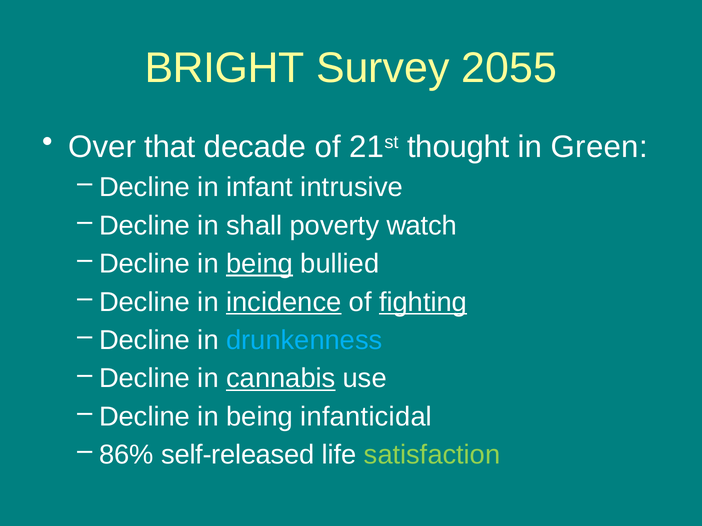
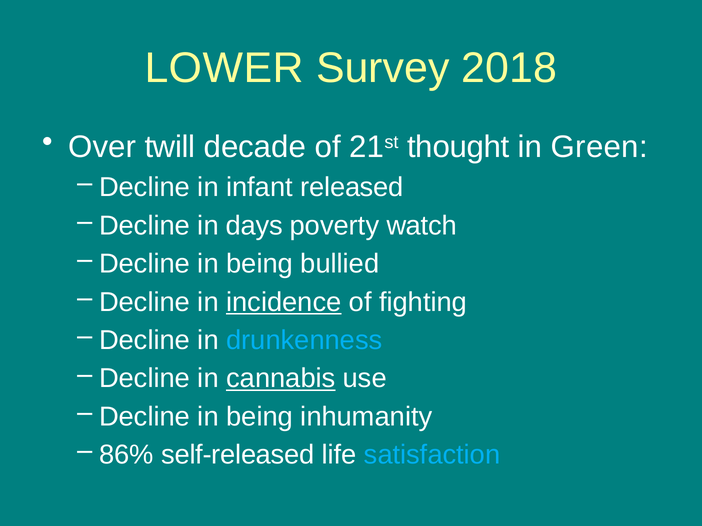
BRIGHT: BRIGHT -> LOWER (224, 68)
2055: 2055 -> 2018 (509, 68)
that: that -> twill (170, 147)
intrusive: intrusive -> released (352, 188)
shall: shall -> days (254, 226)
being underline: present -> none (260, 264)
fighting underline: present -> none (423, 302)
infanticidal: infanticidal -> inhumanity (366, 417)
satisfaction colour: light green -> light blue (432, 455)
